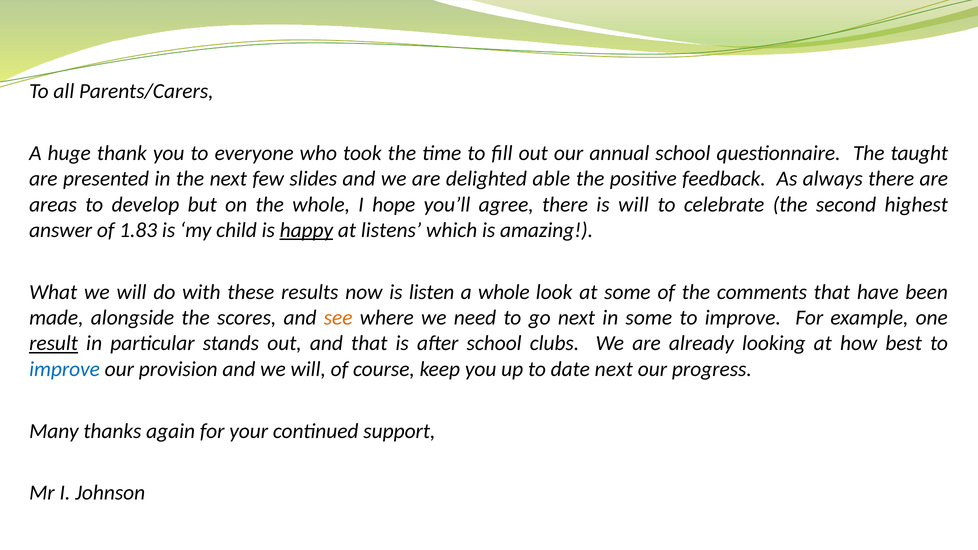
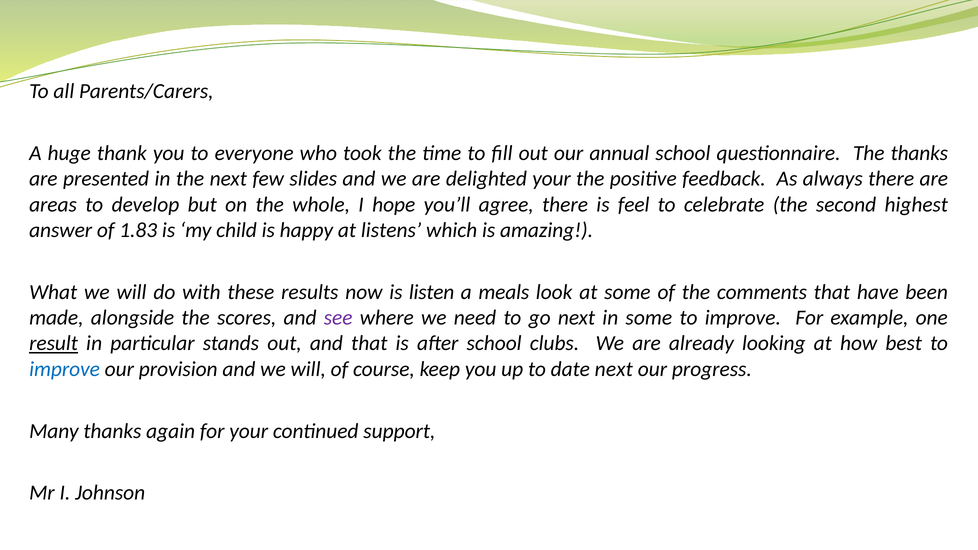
The taught: taught -> thanks (919, 153)
delighted able: able -> your (552, 179)
is will: will -> feel (634, 205)
happy underline: present -> none (306, 230)
a whole: whole -> meals (504, 292)
see colour: orange -> purple (338, 318)
